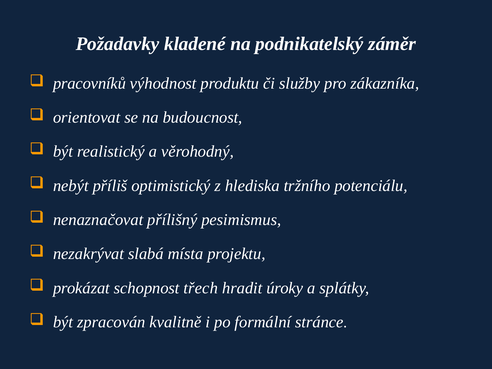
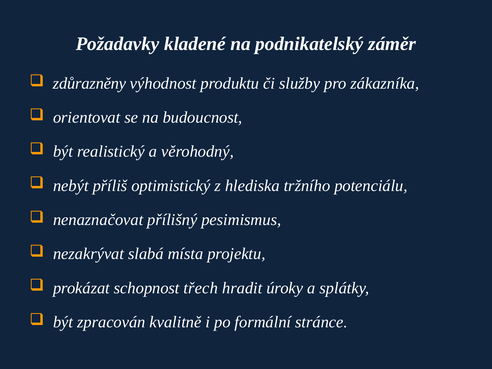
pracovníků: pracovníků -> zdůrazněny (90, 83)
